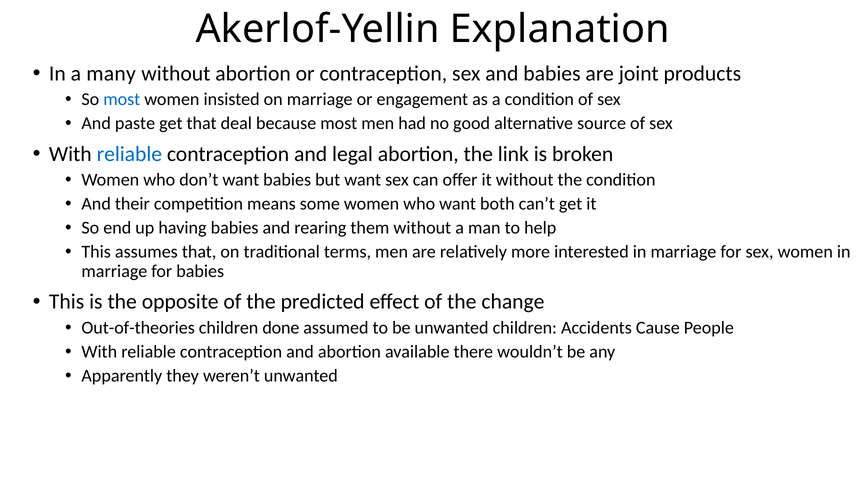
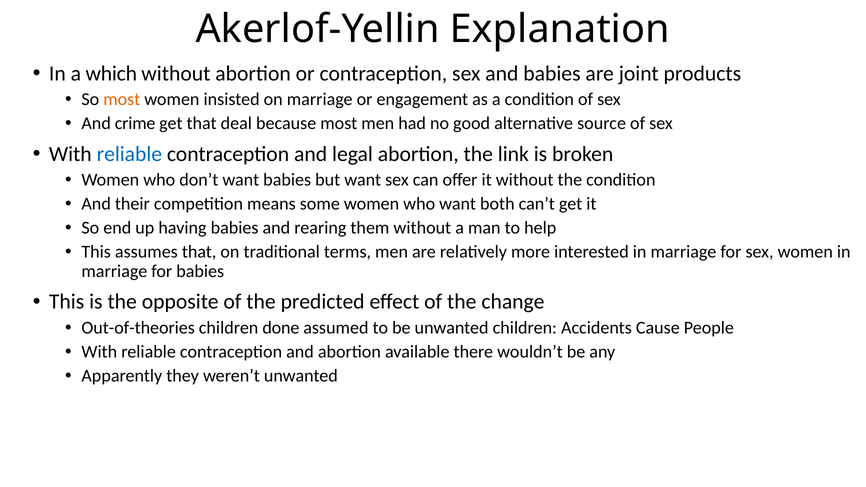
many: many -> which (111, 74)
most colour: blue -> orange (122, 100)
paste: paste -> crime (135, 124)
